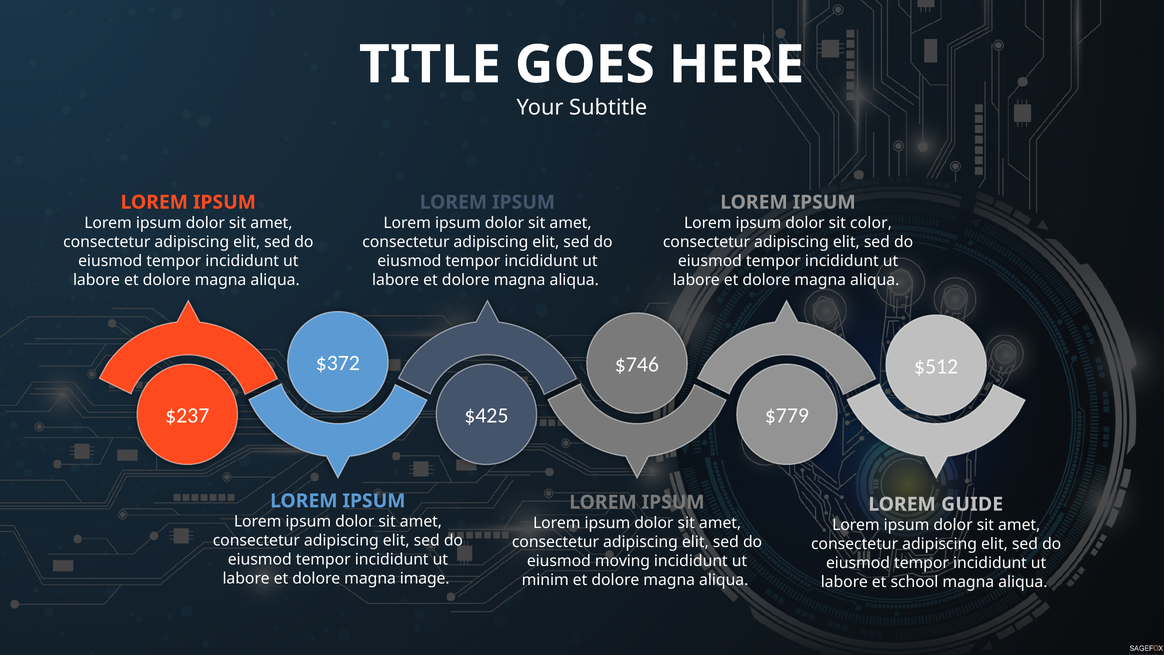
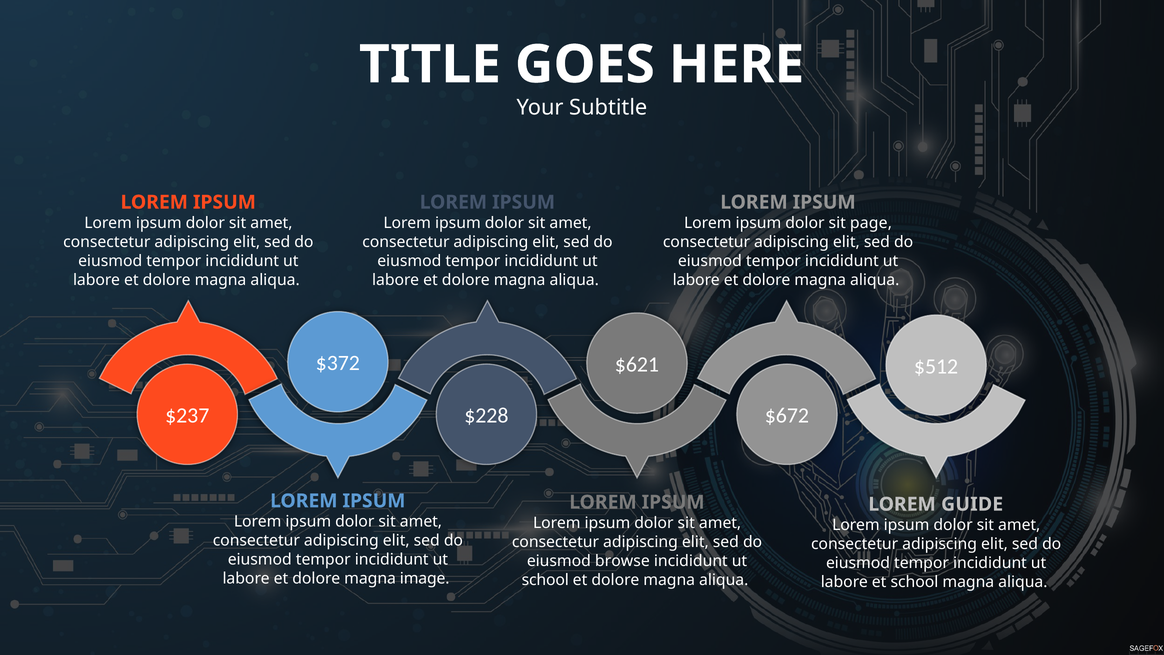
color: color -> page (871, 223)
$746: $746 -> $621 (637, 364)
$425: $425 -> $228 (486, 416)
$779: $779 -> $672 (787, 416)
moving: moving -> browse (622, 561)
minim: minim -> school (545, 580)
